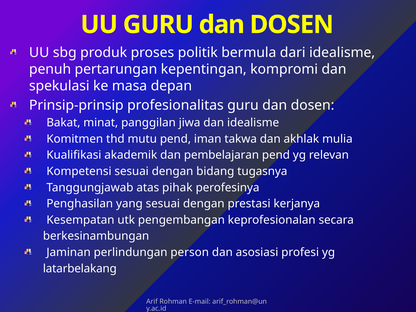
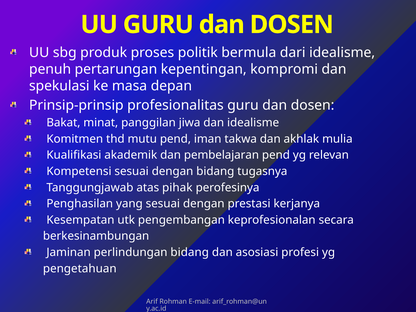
perlindungan person: person -> bidang (190, 252)
latarbelakang: latarbelakang -> pengetahuan (80, 269)
